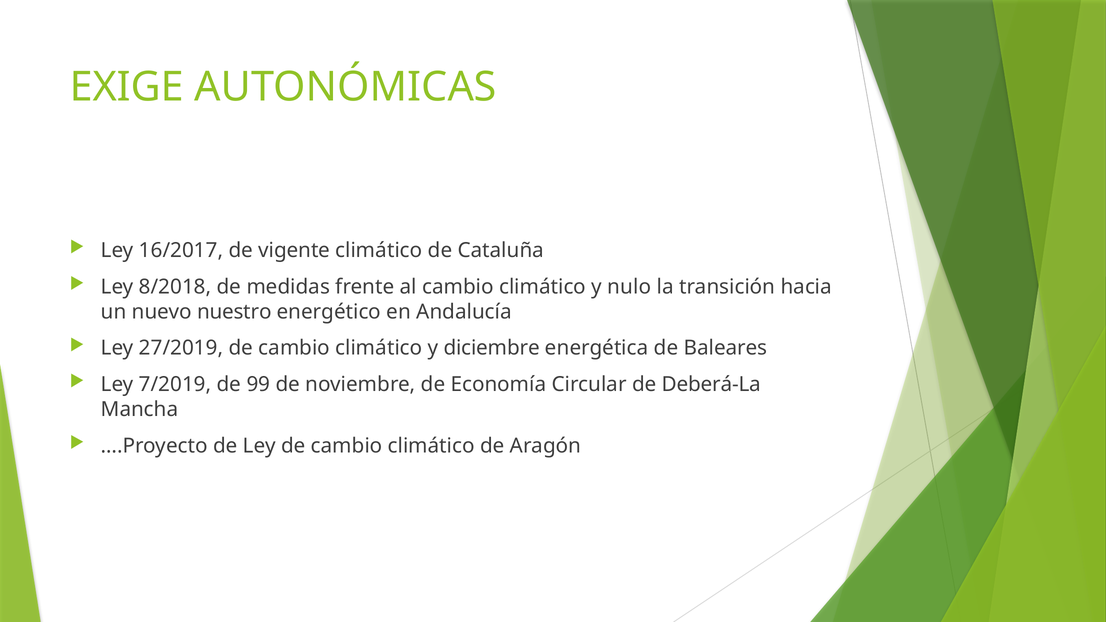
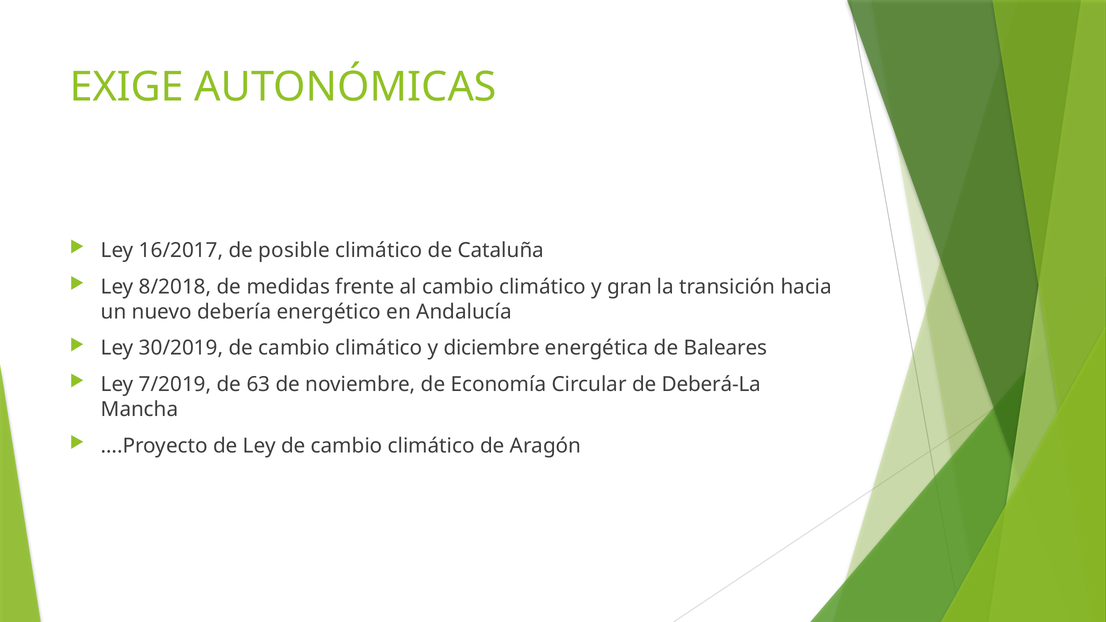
vigente: vigente -> posible (294, 250)
nulo: nulo -> gran (630, 287)
nuestro: nuestro -> debería (234, 312)
27/2019: 27/2019 -> 30/2019 (181, 348)
99: 99 -> 63 (258, 385)
